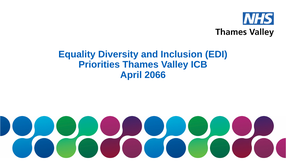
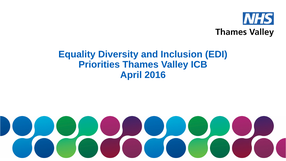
2066: 2066 -> 2016 (155, 75)
